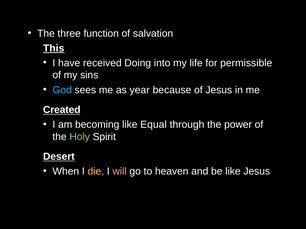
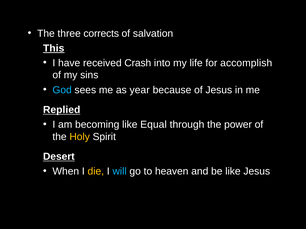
function: function -> corrects (101, 33)
Doing: Doing -> Crash (138, 63)
permissible: permissible -> accomplish (246, 63)
Created: Created -> Replied (62, 110)
Holy colour: light green -> yellow (80, 137)
will colour: pink -> light blue (120, 172)
